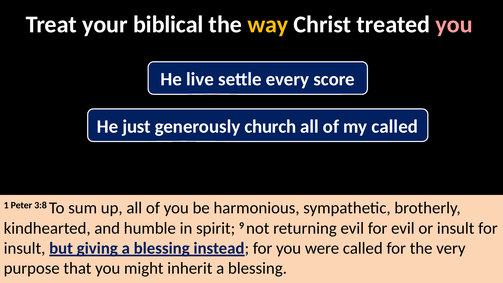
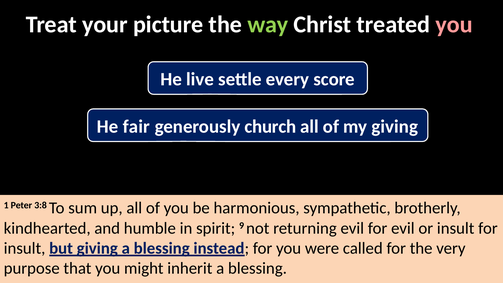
biblical: biblical -> picture (168, 24)
way colour: yellow -> light green (268, 24)
just: just -> fair (136, 126)
my called: called -> giving (395, 126)
